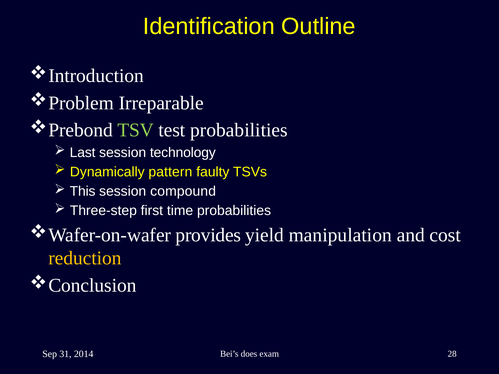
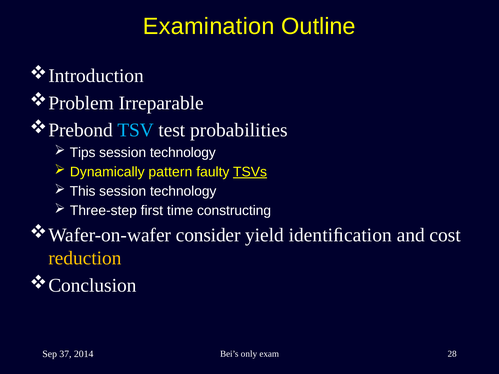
Identiﬁcation: Identiﬁcation -> Examination (209, 27)
TSV colour: light green -> light blue (136, 130)
Last: Last -> Tips (83, 153)
TSVs underline: none -> present (250, 172)
compound: compound -> technology (183, 191)
time probabilities: probabilities -> constructing (234, 211)
provides: provides -> consider (208, 235)
manipulation: manipulation -> identiﬁcation (340, 235)
31: 31 -> 37 (65, 354)
does: does -> only (249, 354)
